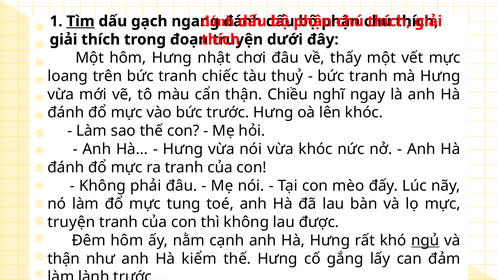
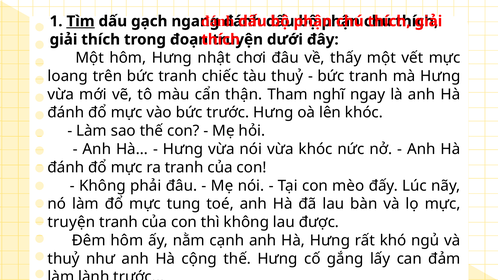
Chiều: Chiều -> Tham (288, 94)
ngủ underline: present -> none (425, 241)
thận: thận -> thuỷ (64, 259)
kiểm: kiểm -> cộng (199, 259)
